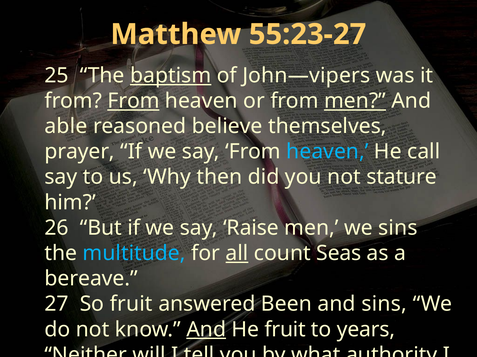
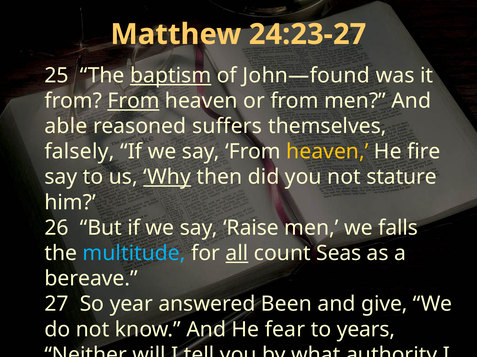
55:23-27: 55:23-27 -> 24:23-27 (308, 34)
John—vipers: John—vipers -> John—found (306, 76)
men underline: present -> none (355, 101)
believe: believe -> suffers (227, 126)
prayer: prayer -> falsely (79, 152)
heaven colour: light blue -> yellow (327, 152)
call: call -> fire (424, 152)
Why underline: none -> present (167, 177)
we sins: sins -> falls (398, 228)
So fruit: fruit -> year (131, 305)
and sins: sins -> give (384, 305)
And underline: present -> none (206, 330)
He fruit: fruit -> fear (285, 330)
